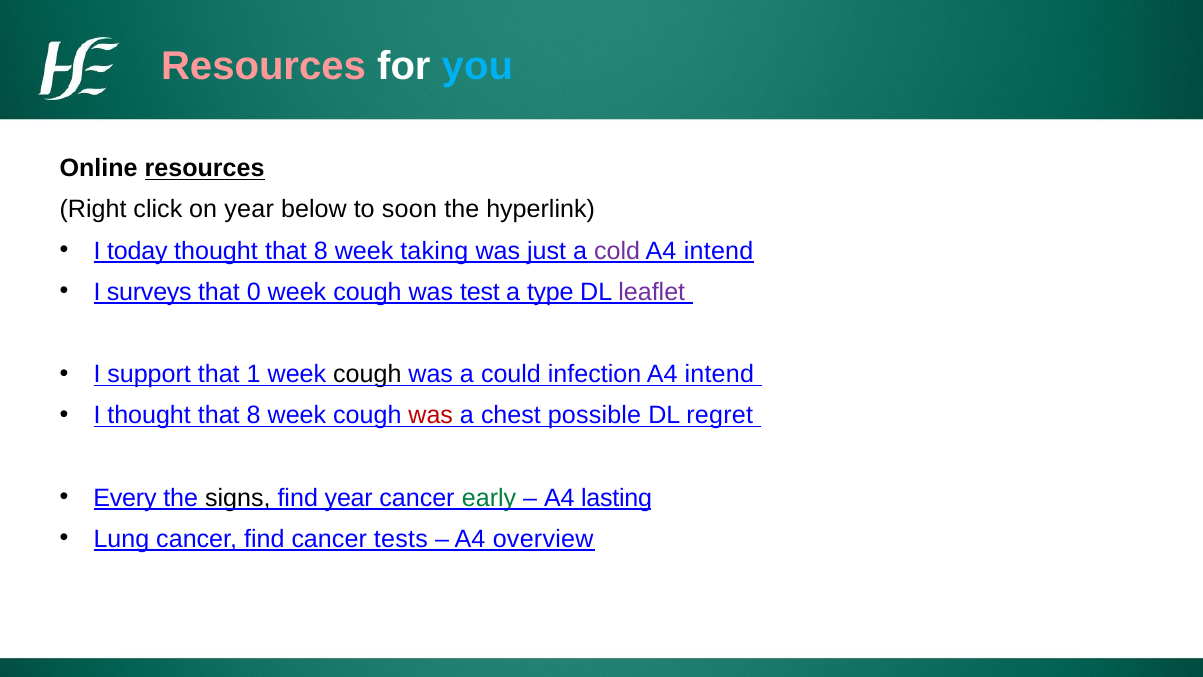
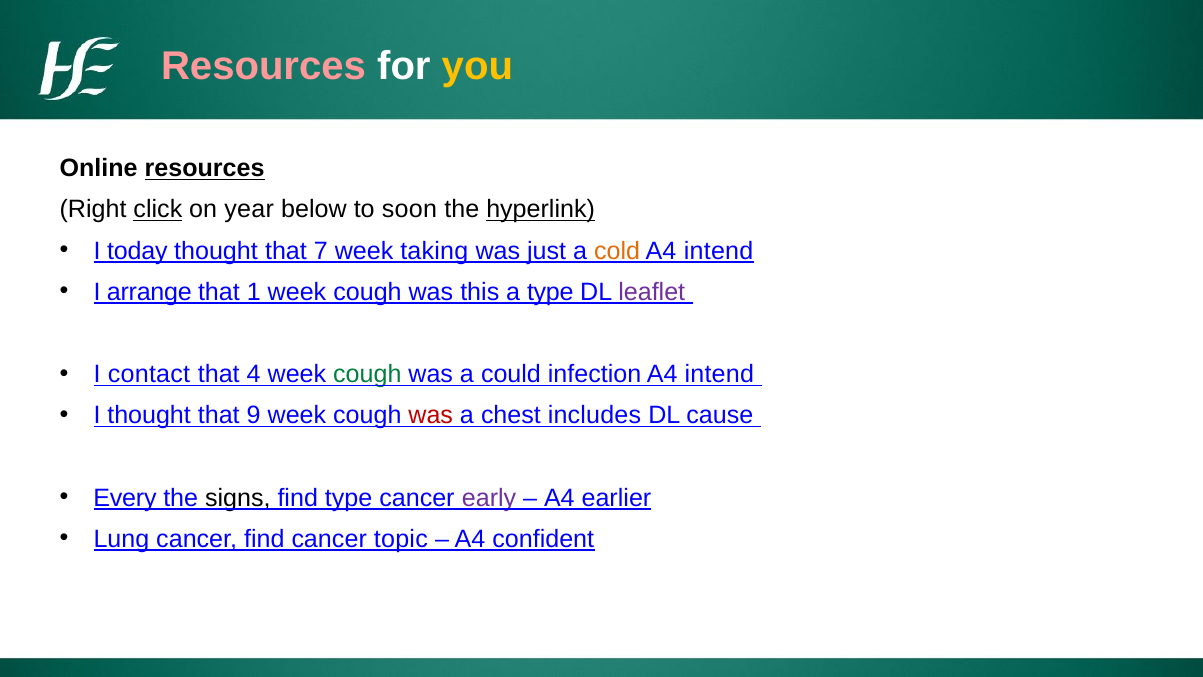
you colour: light blue -> yellow (477, 66)
click underline: none -> present (158, 210)
hyperlink underline: none -> present (541, 210)
8: 8 -> 7 (321, 251)
cold colour: purple -> orange (617, 251)
surveys: surveys -> arrange (149, 292)
0: 0 -> 1 (254, 292)
test: test -> this (480, 292)
support: support -> contact (149, 374)
1: 1 -> 4 (254, 374)
cough colour: black -> green (367, 374)
I thought that 8: 8 -> 9 (254, 415)
possible: possible -> includes (594, 415)
regret: regret -> cause (720, 415)
find year: year -> type (349, 498)
early colour: green -> purple (489, 498)
lasting: lasting -> earlier (616, 498)
tests: tests -> topic (401, 539)
overview: overview -> confident (543, 539)
